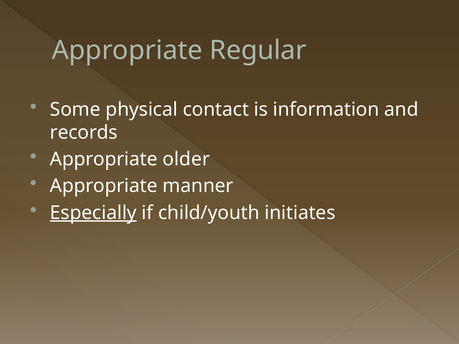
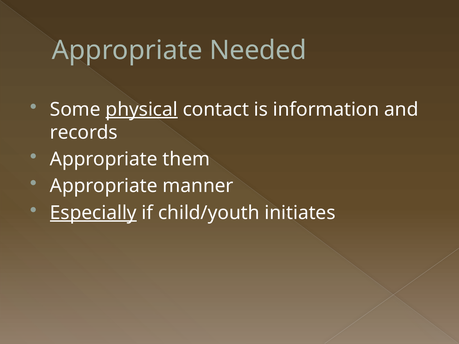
Regular: Regular -> Needed (258, 50)
physical underline: none -> present (142, 110)
older: older -> them (186, 159)
